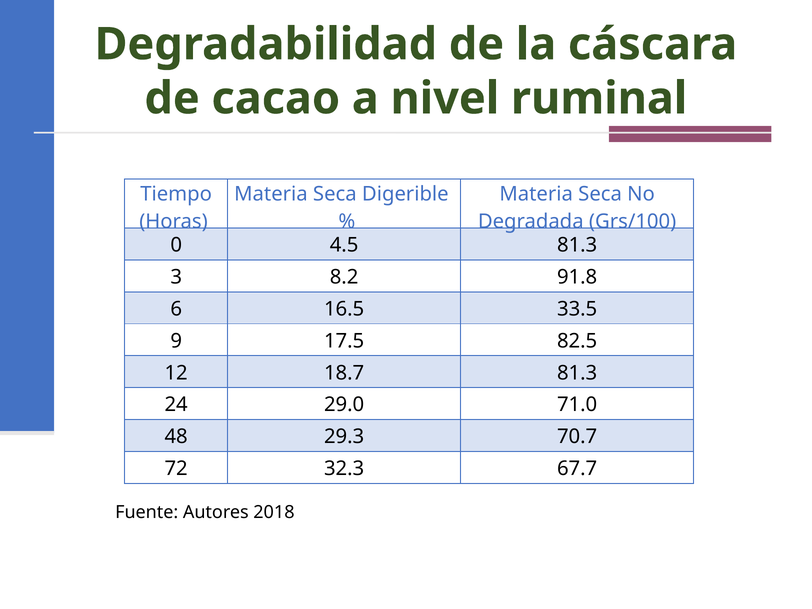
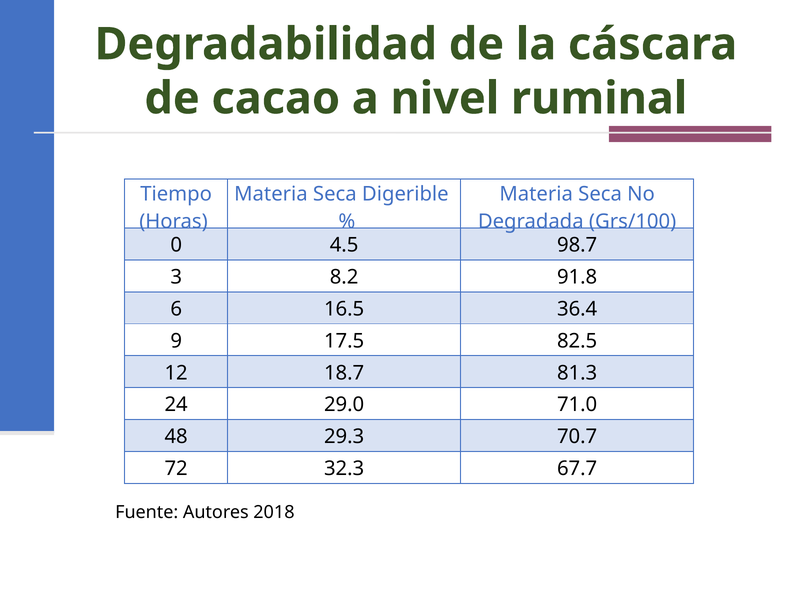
4.5 81.3: 81.3 -> 98.7 (577, 245)
33.5: 33.5 -> 36.4 (577, 309)
